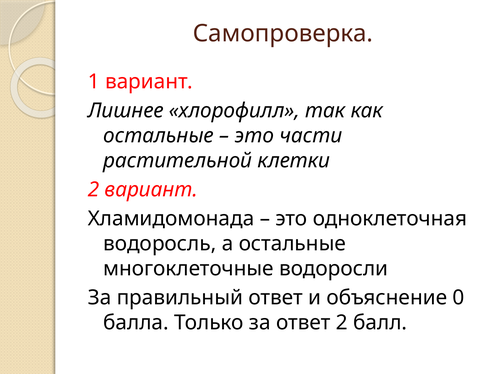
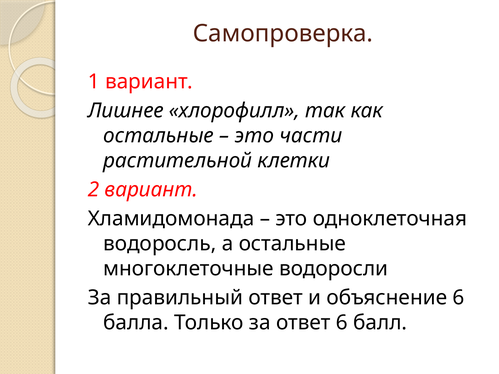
объяснение 0: 0 -> 6 (458, 298)
ответ 2: 2 -> 6 (342, 323)
